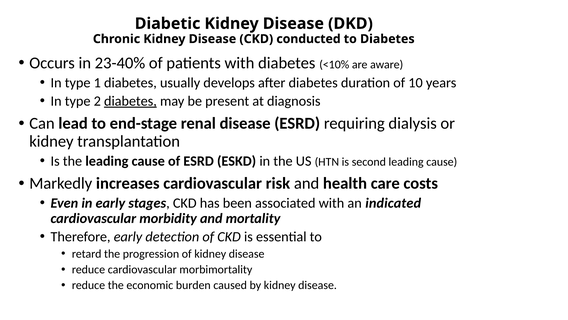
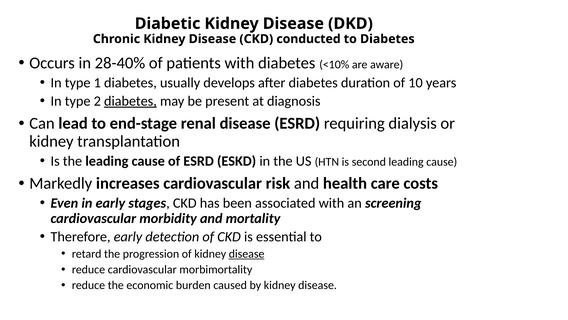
23-40%: 23-40% -> 28-40% (120, 63)
indicated: indicated -> screening (393, 203)
disease underline: none -> present (247, 253)
